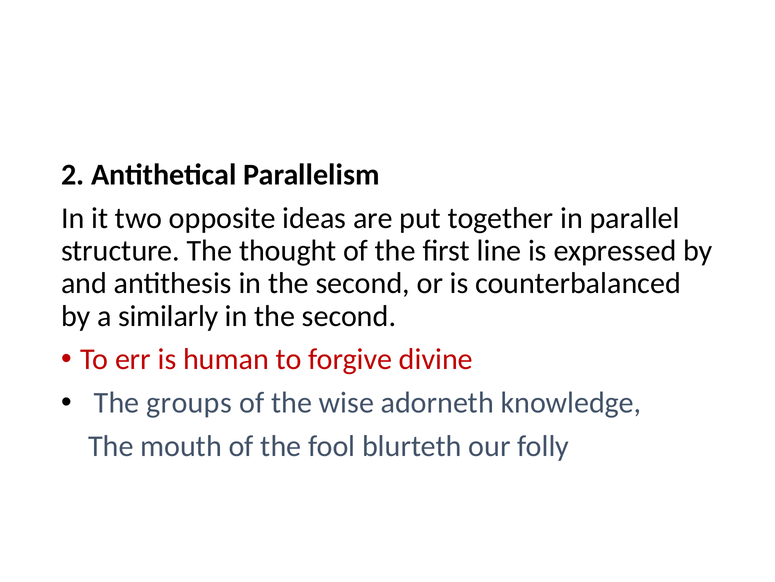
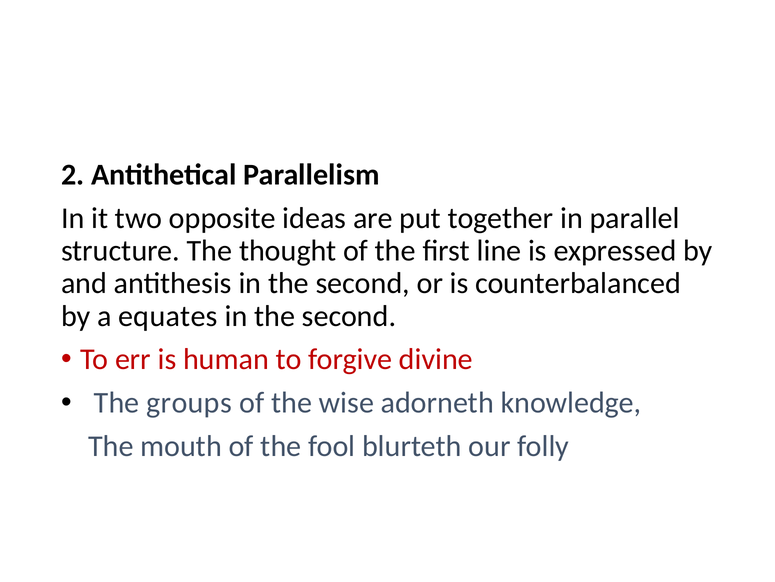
similarly: similarly -> equates (168, 316)
